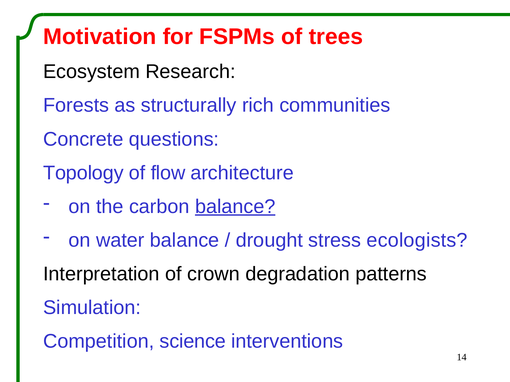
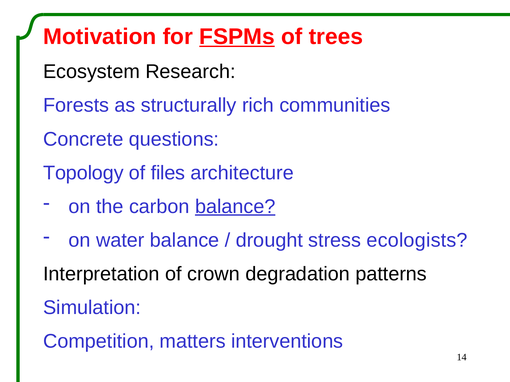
FSPMs underline: none -> present (237, 37)
flow: flow -> files (168, 173)
science: science -> matters (193, 342)
